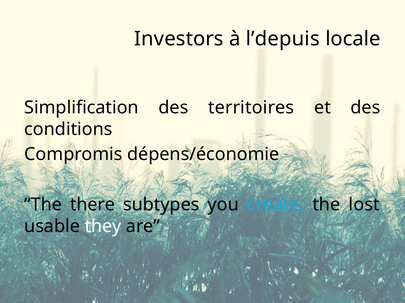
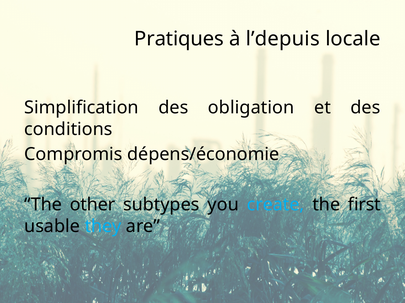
Investors: Investors -> Pratiques (179, 39)
territoires: territoires -> obligation (251, 108)
there: there -> other (93, 205)
lost: lost -> first (364, 205)
they colour: white -> light blue (103, 227)
